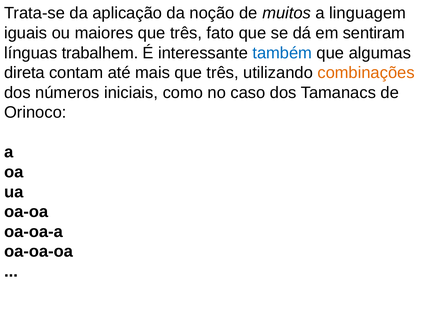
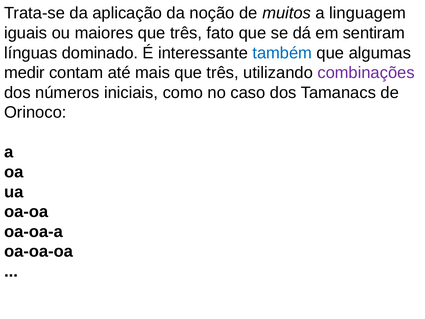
trabalhem: trabalhem -> dominado (100, 53)
direta: direta -> medir (24, 73)
combinações colour: orange -> purple (366, 73)
